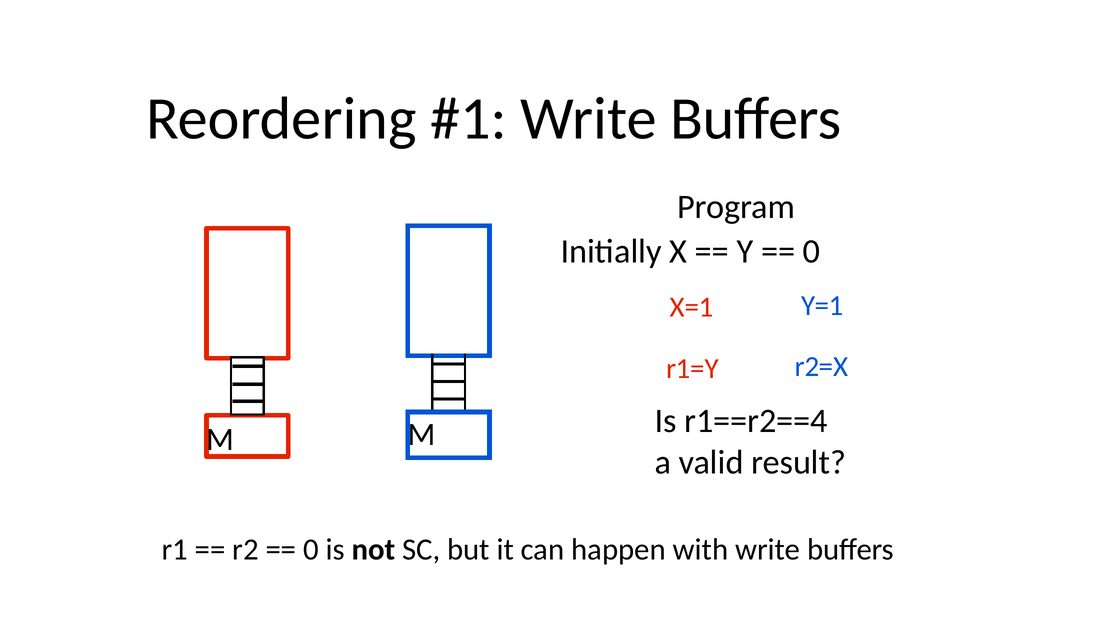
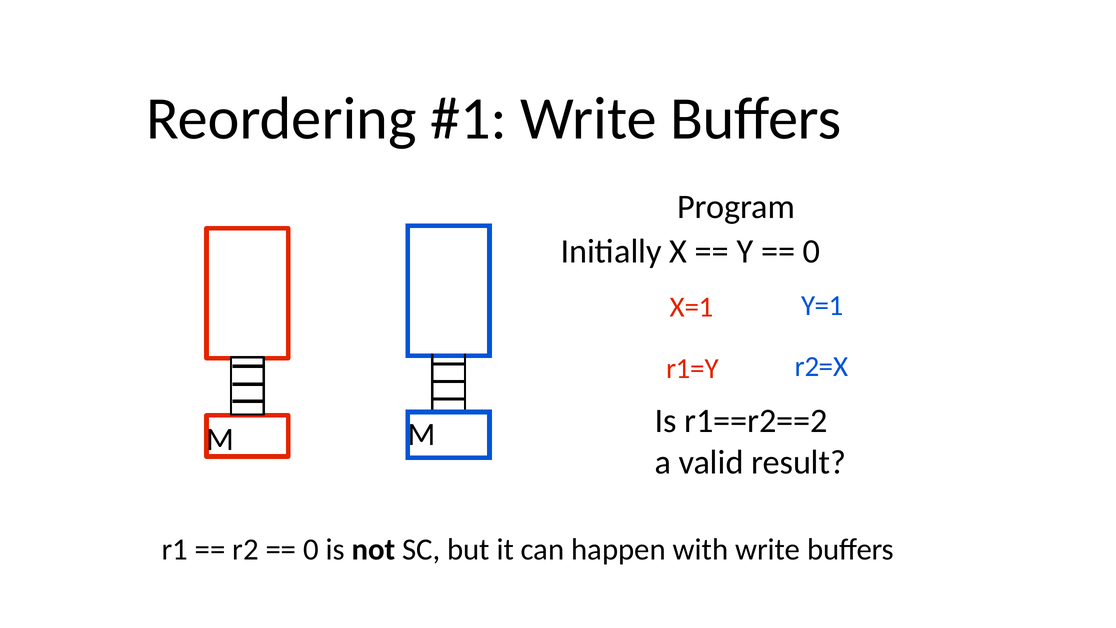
r1==r2==4: r1==r2==4 -> r1==r2==2 (756, 421)
